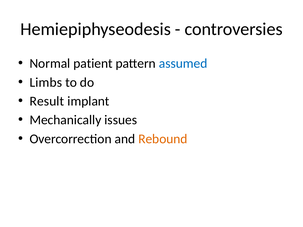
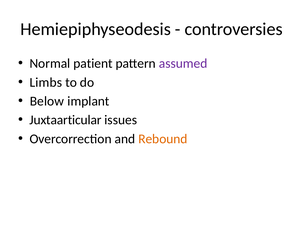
assumed colour: blue -> purple (183, 64)
Result: Result -> Below (47, 101)
Mechanically: Mechanically -> Juxtaarticular (66, 120)
